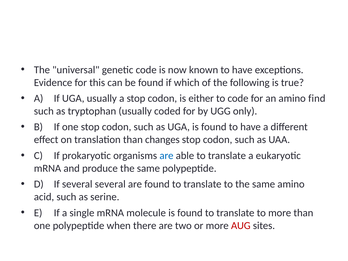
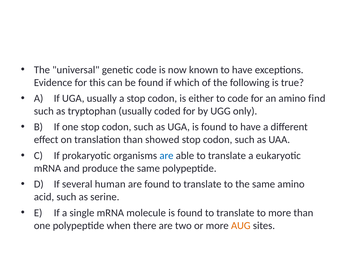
changes: changes -> showed (162, 140)
several several: several -> human (110, 184)
AUG colour: red -> orange (241, 226)
